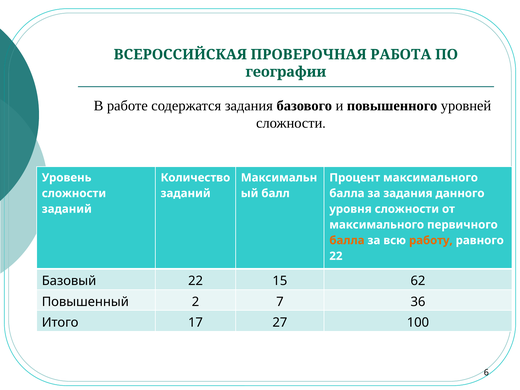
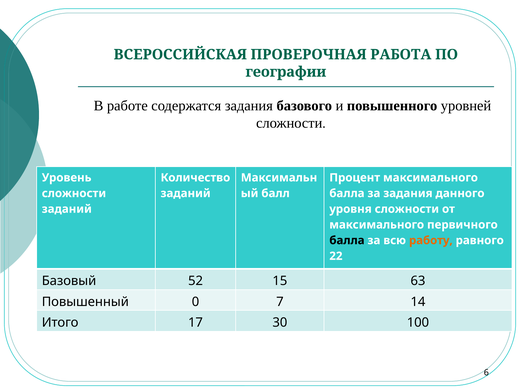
балла colour: orange -> black (347, 240)
Базовый 22: 22 -> 52 (196, 281)
62: 62 -> 63 (418, 281)
2: 2 -> 0 (196, 302)
36: 36 -> 14 (418, 302)
27: 27 -> 30 (280, 323)
